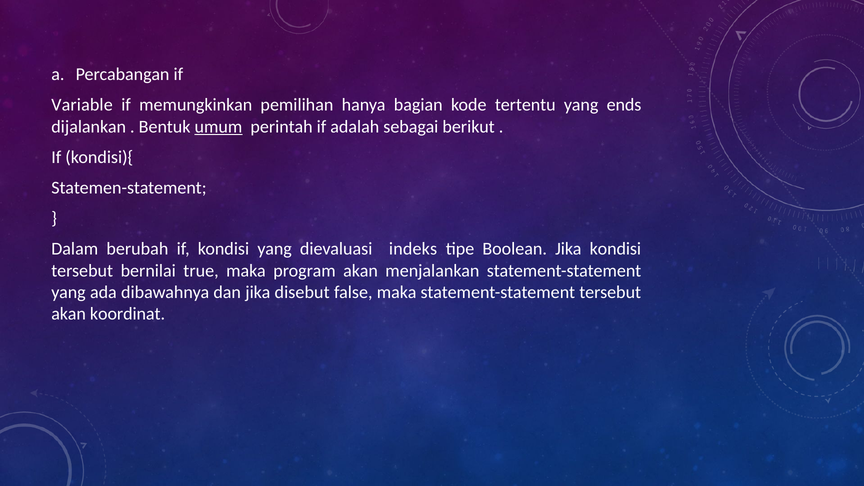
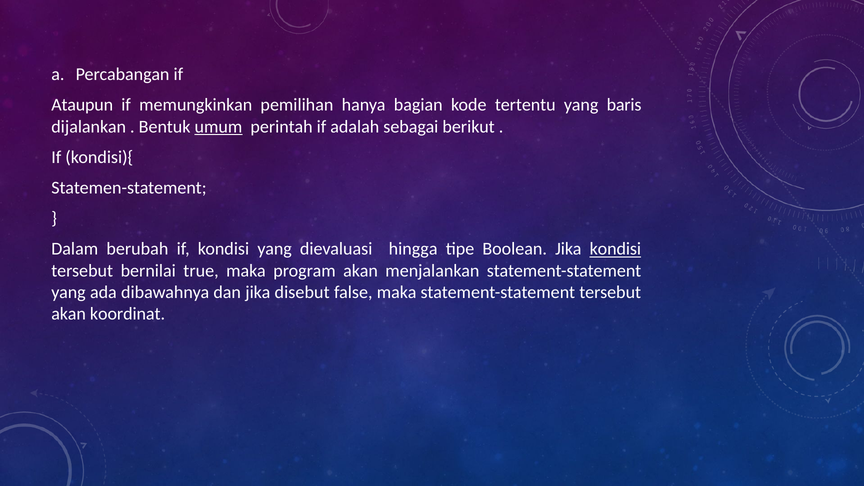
Variable: Variable -> Ataupun (82, 105)
ends: ends -> baris (624, 105)
indeks: indeks -> hingga (413, 249)
kondisi underline: none -> present (615, 249)
